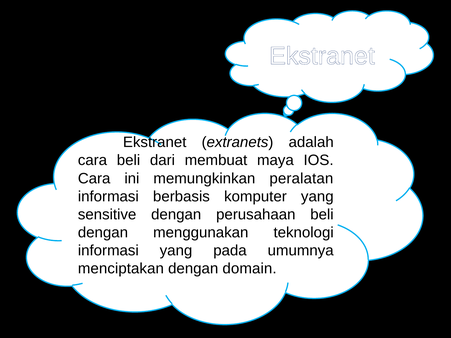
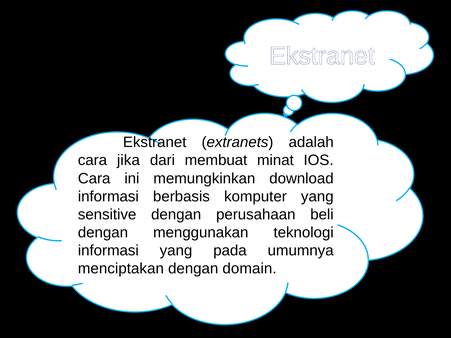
cara beli: beli -> jika (128, 160)
maya: maya -> minat (275, 160)
peralatan: peralatan -> download (301, 179)
